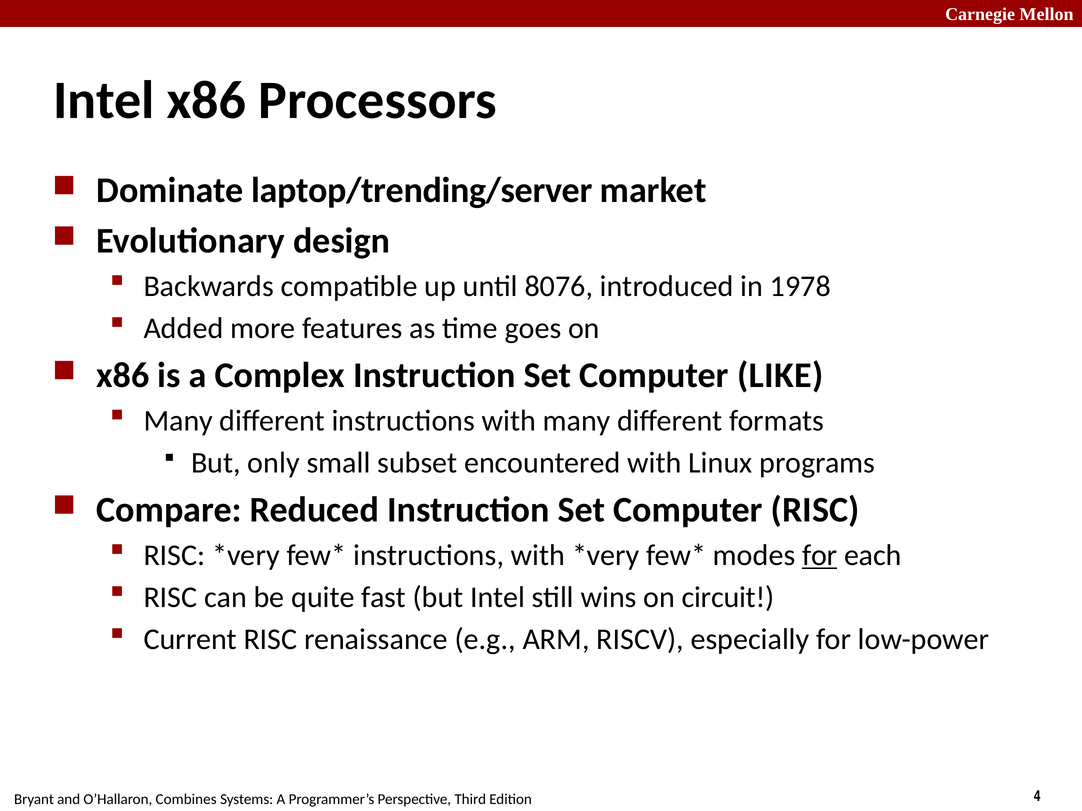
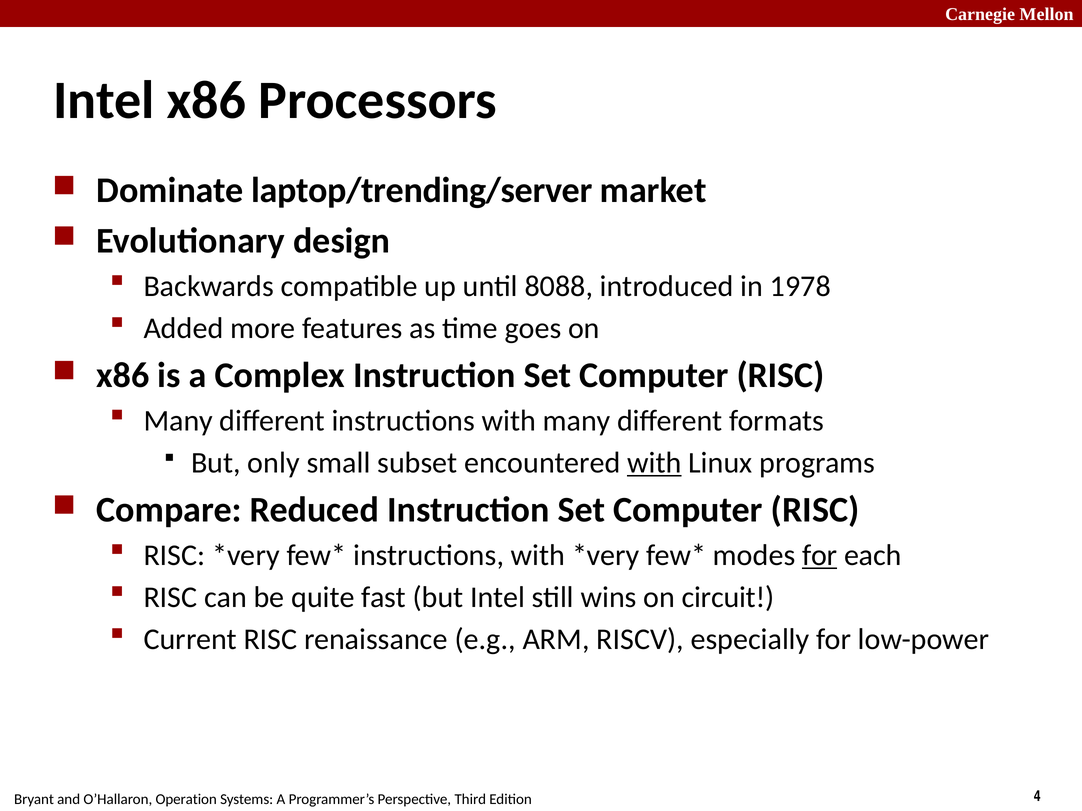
8076: 8076 -> 8088 (559, 286)
LIKE: LIKE -> RISC (781, 376)
with underline: none -> present (654, 463)
Combines: Combines -> Operation (186, 800)
